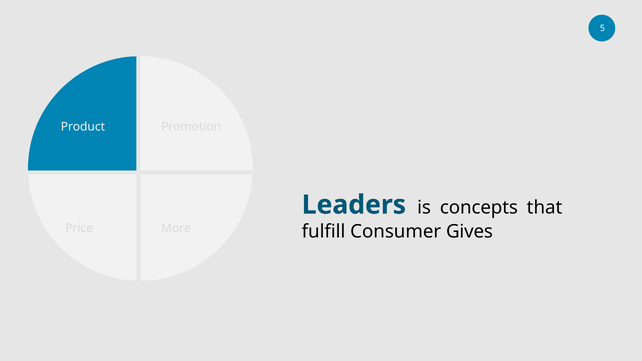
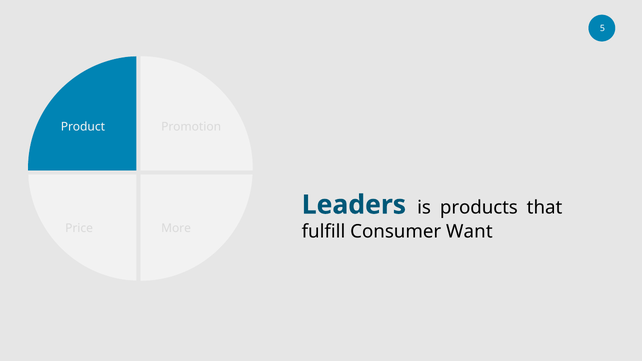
concepts: concepts -> products (479, 208)
Gives: Gives -> Want (469, 232)
